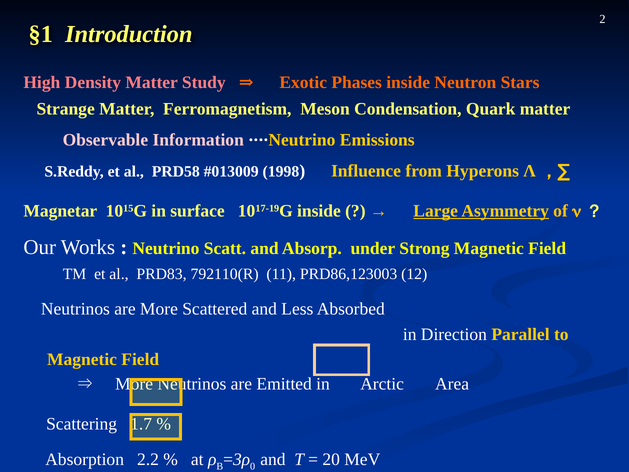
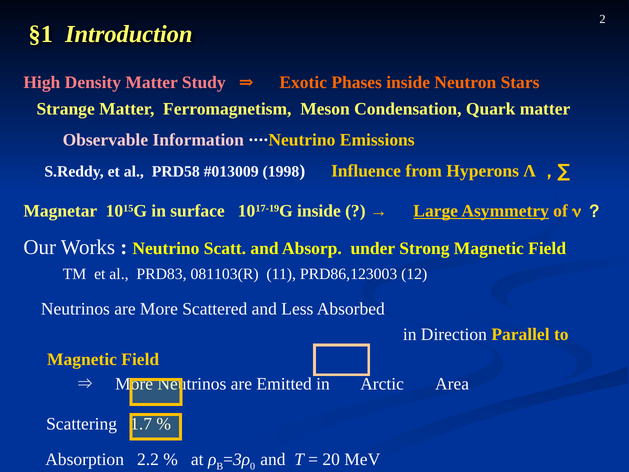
792110(R: 792110(R -> 081103(R (225, 274)
